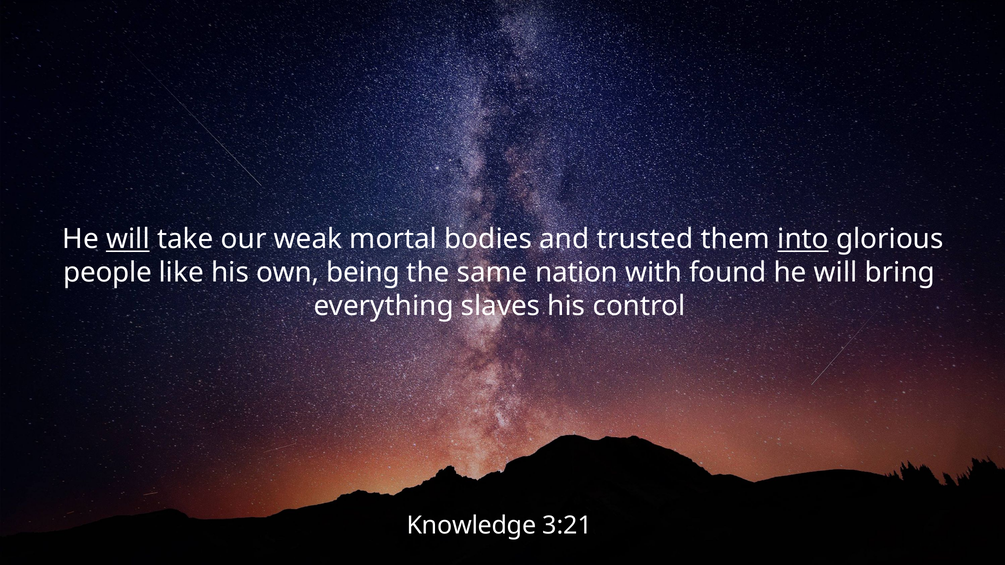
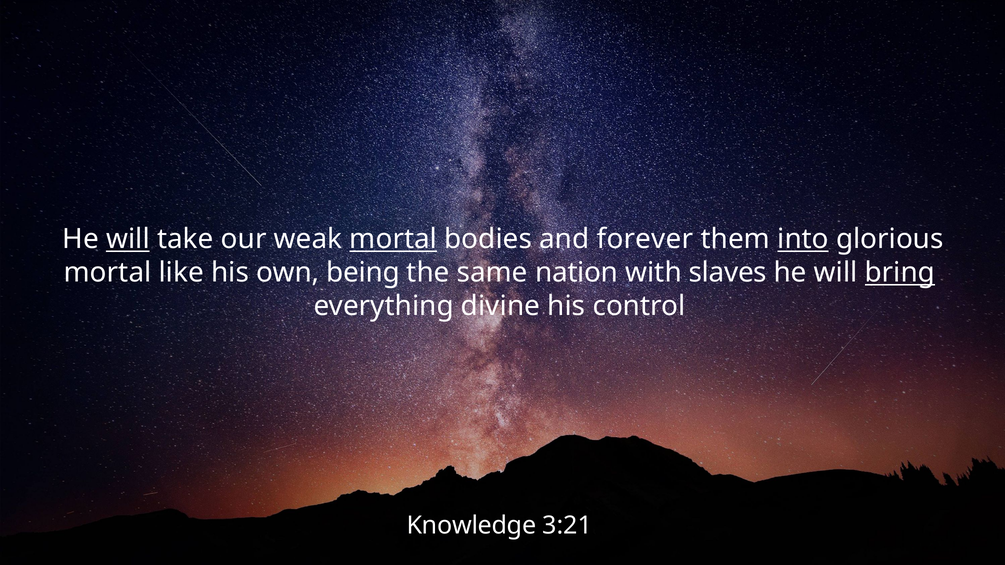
mortal underline: none -> present (393, 239)
trusted: trusted -> forever (645, 239)
people: people -> mortal (108, 273)
found: found -> slaves (728, 273)
bring underline: none -> present (900, 273)
slaves: slaves -> divine (501, 306)
